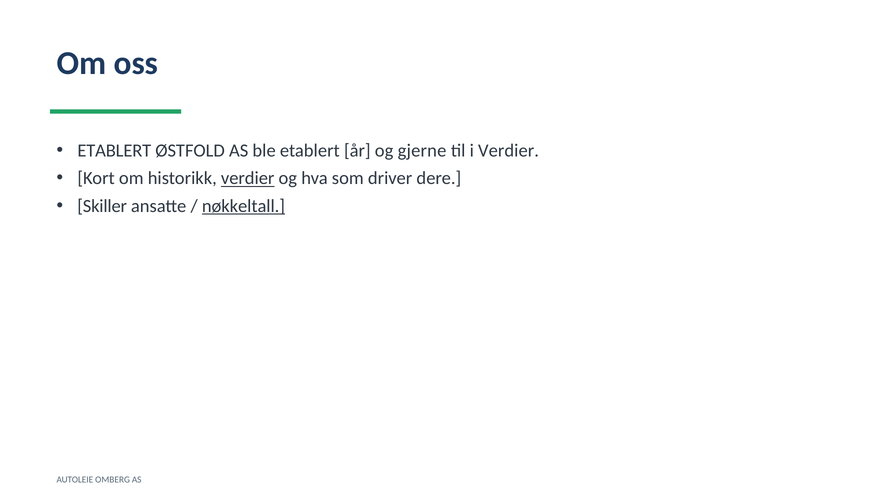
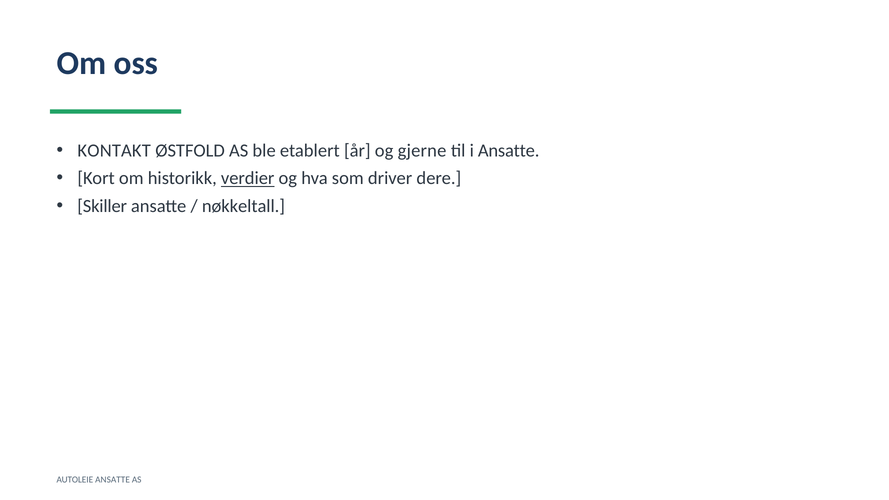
ETABLERT: ETABLERT -> KONTAKT (114, 151)
i Verdier: Verdier -> Ansatte (509, 151)
nøkkeltall underline: present -> none (243, 206)
AUTOLEIE OMBERG: OMBERG -> ANSATTE (113, 480)
